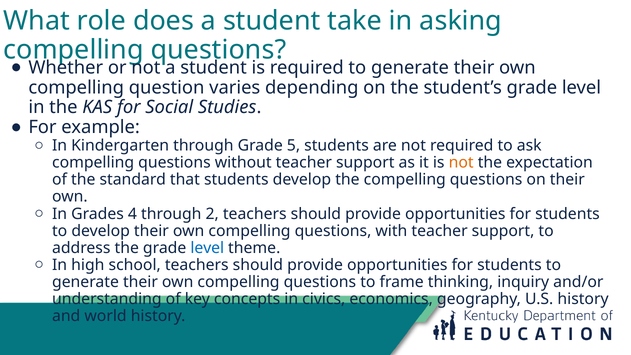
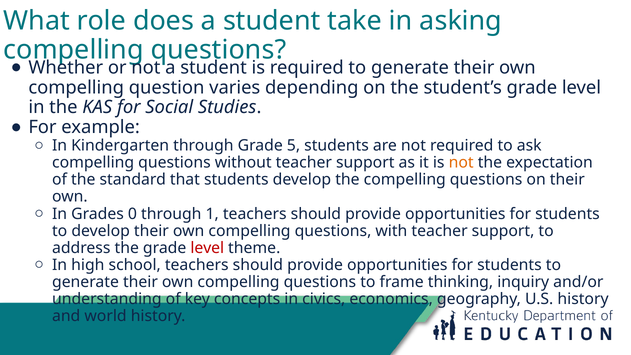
4: 4 -> 0 (133, 214)
2: 2 -> 1 (212, 214)
level colour: blue -> red (207, 248)
